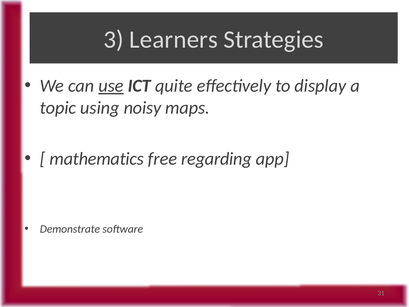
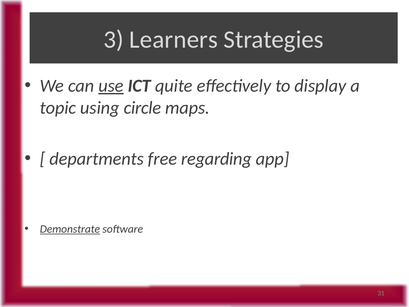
noisy: noisy -> circle (142, 108)
mathematics: mathematics -> departments (97, 159)
Demonstrate underline: none -> present (70, 229)
